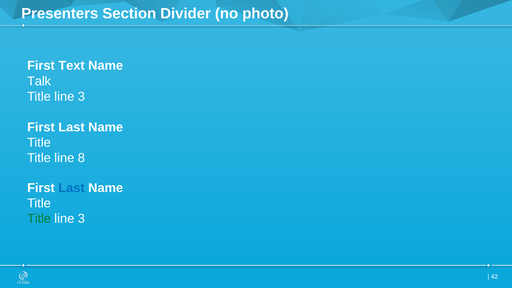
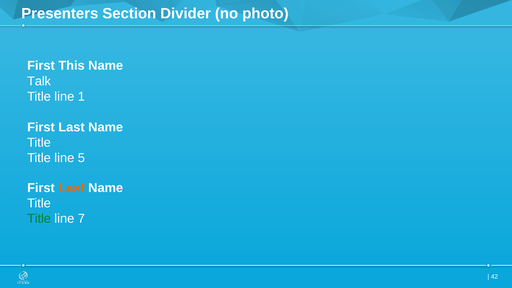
Text: Text -> This (72, 66)
3: 3 -> 1 (81, 97)
8: 8 -> 5 (81, 158)
Last colour: blue -> orange (72, 188)
3: 3 -> 7 (81, 218)
